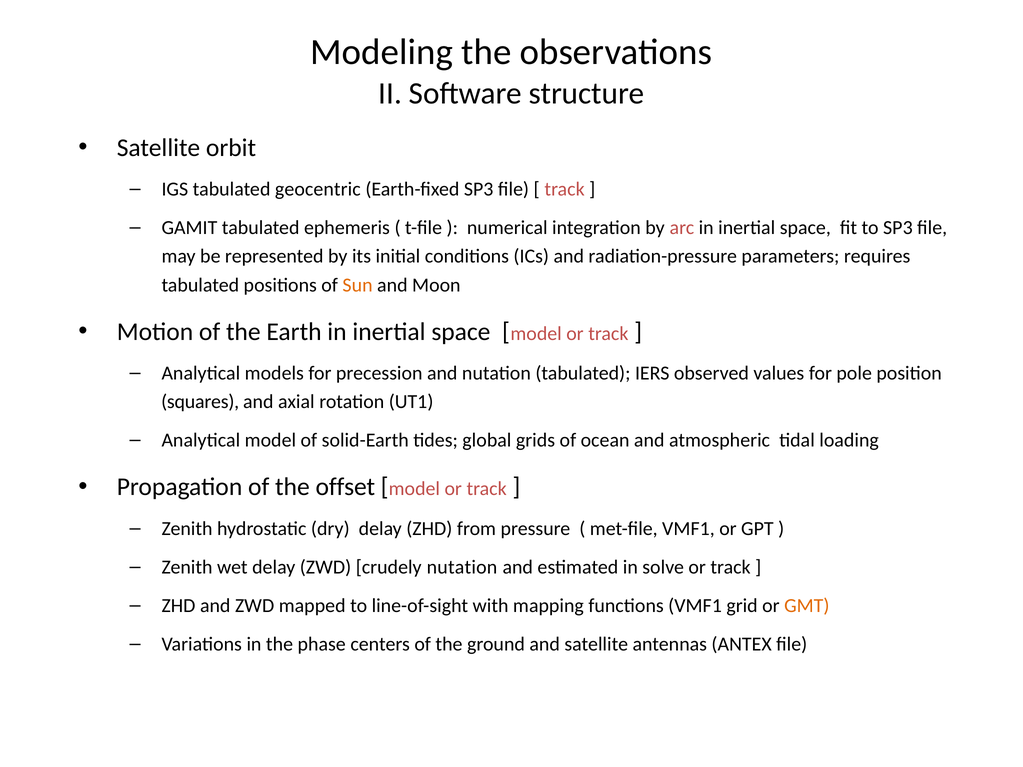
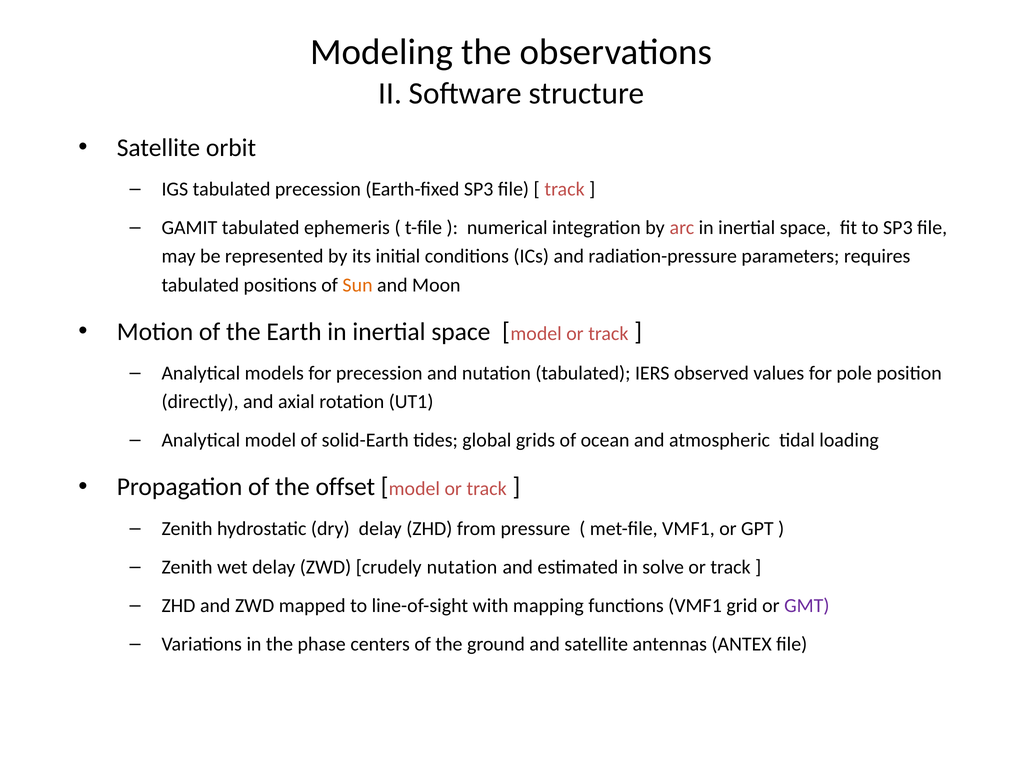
tabulated geocentric: geocentric -> precession (318, 189)
squares: squares -> directly (200, 402)
GMT colour: orange -> purple (807, 606)
